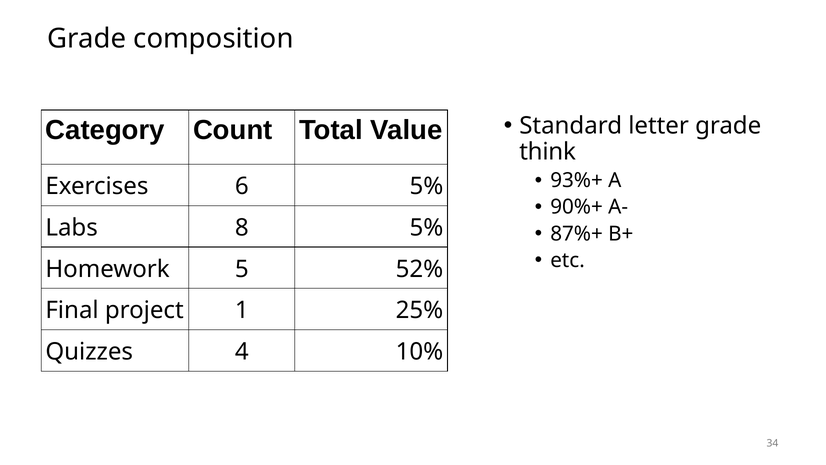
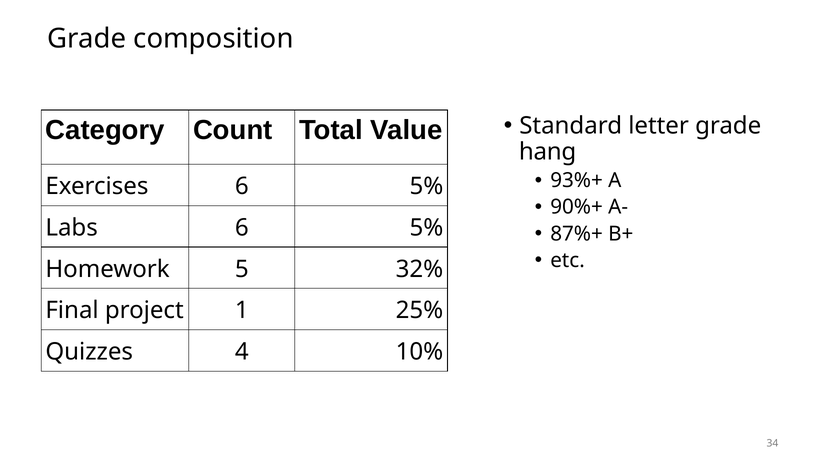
think: think -> hang (548, 152)
Labs 8: 8 -> 6 (242, 228)
52%: 52% -> 32% (419, 269)
